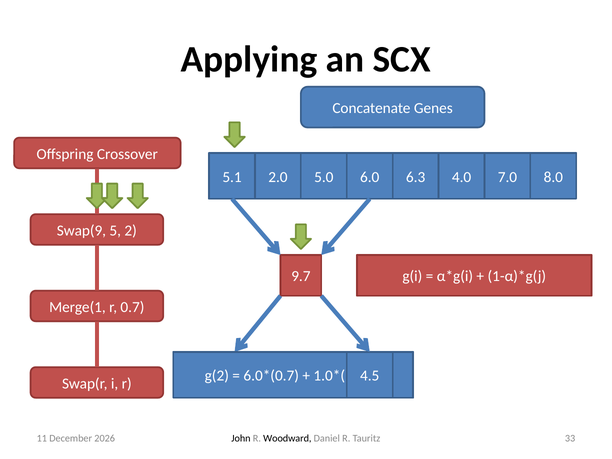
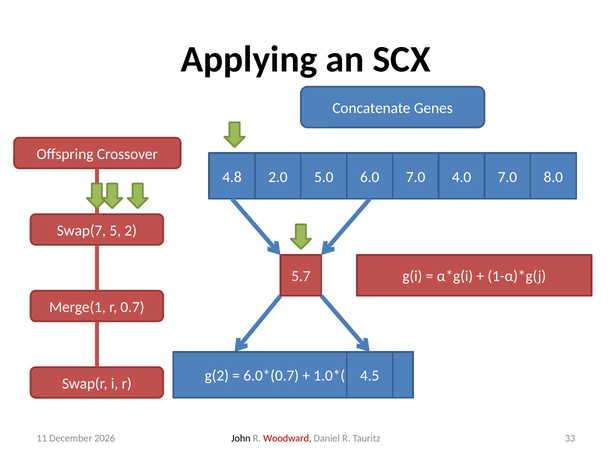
5.1: 5.1 -> 4.8 (232, 177)
6.0 6.3: 6.3 -> 7.0 (416, 177)
Swap(9: Swap(9 -> Swap(7 (81, 231)
9.7: 9.7 -> 5.7 (301, 276)
Woodward colour: black -> red (287, 438)
